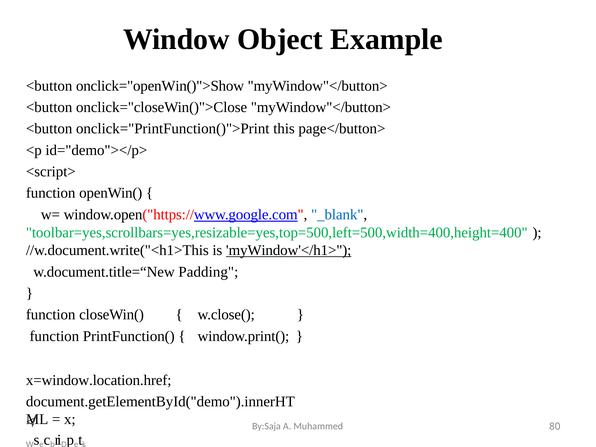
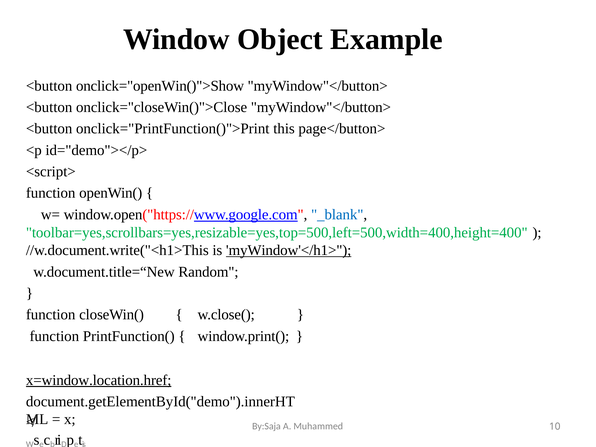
Padding: Padding -> Random (208, 272)
x=window.location.href underline: none -> present (99, 380)
80: 80 -> 10 (555, 427)
